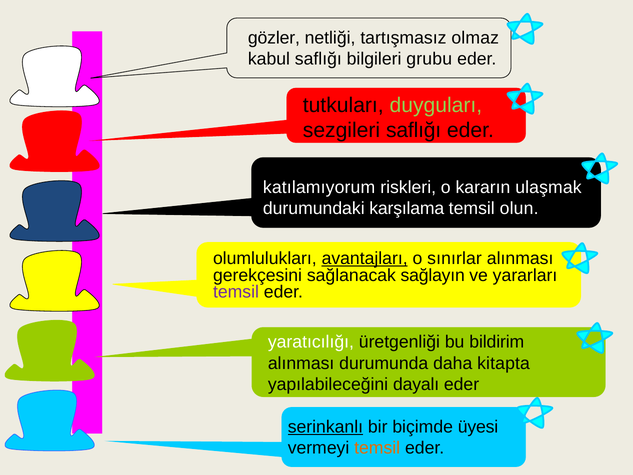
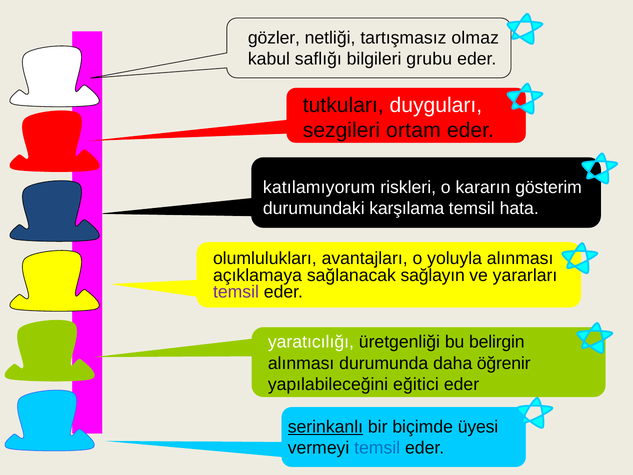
duyguları colour: light green -> white (436, 105)
sezgileri saflığı: saflığı -> ortam (413, 130)
ulaşmak: ulaşmak -> gösterim (549, 187)
olun: olun -> hata (519, 209)
avantajları underline: present -> none (365, 258)
sınırlar: sınırlar -> yoluyla (455, 258)
gerekçesini: gerekçesini -> açıklamaya (258, 275)
bildirim: bildirim -> belirgin (497, 342)
kitapta: kitapta -> öğrenir (504, 363)
dayalı: dayalı -> eğitici (416, 384)
temsil colour: orange -> blue (377, 448)
